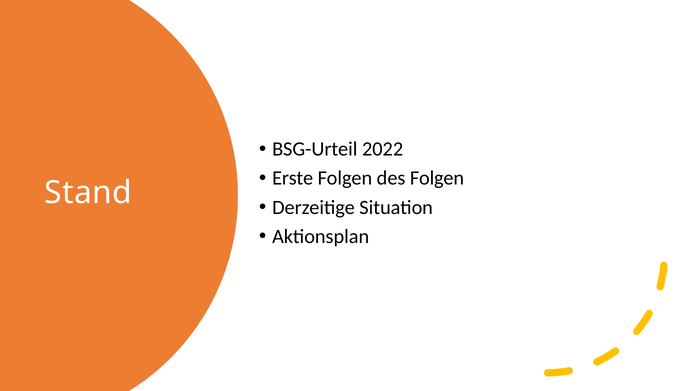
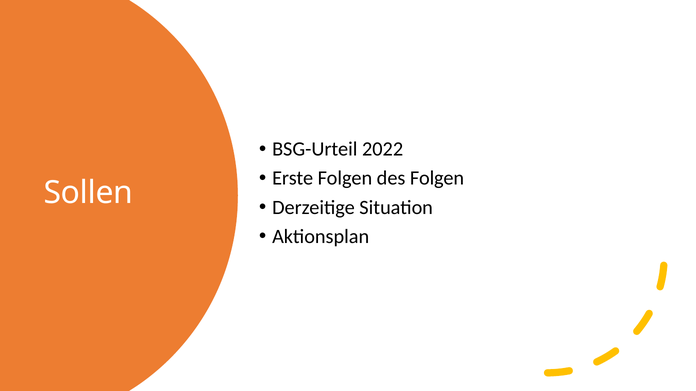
Stand: Stand -> Sollen (88, 193)
